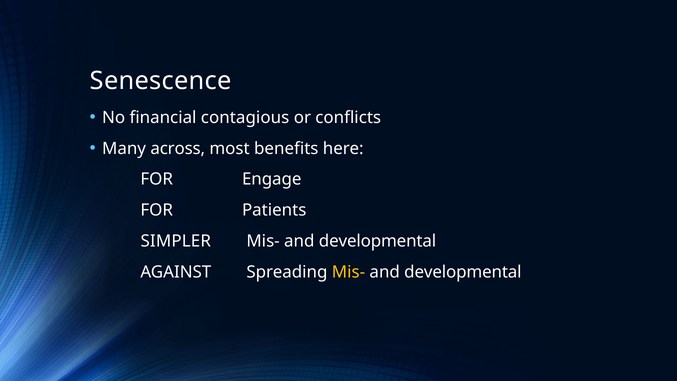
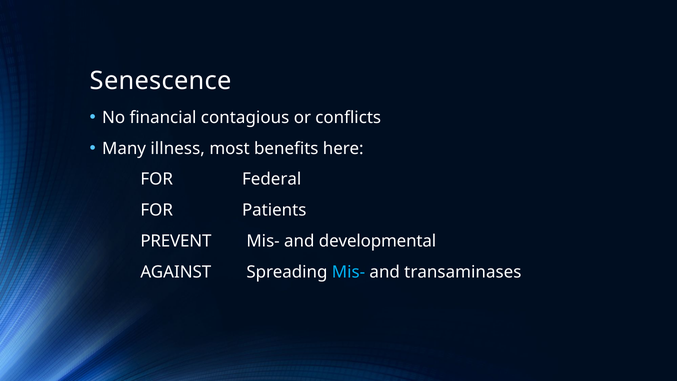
across: across -> illness (178, 148)
Engage: Engage -> Federal (272, 179)
SIMPLER: SIMPLER -> PREVENT (176, 241)
Mis- colour: yellow -> light blue (348, 272)
developmental: developmental -> transaminases (463, 272)
